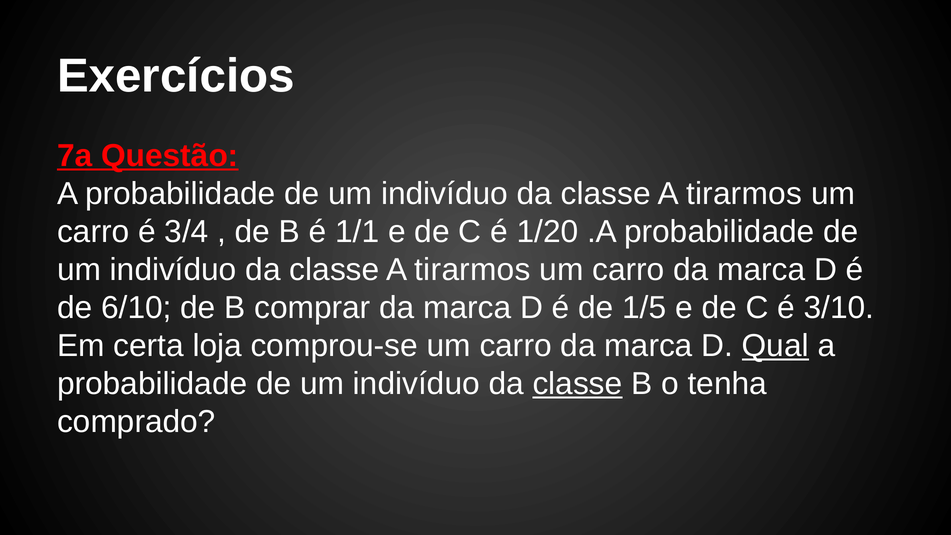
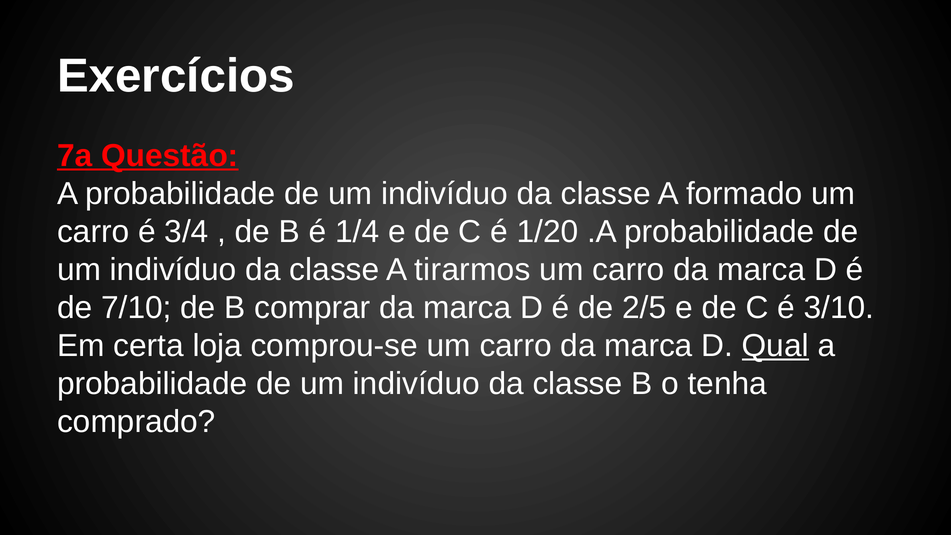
tirarmos: tirarmos -> formado (744, 194)
1/1: 1/1 -> 1/4 (357, 232)
6/10: 6/10 -> 7/10 (136, 308)
1/5: 1/5 -> 2/5 (644, 308)
classe underline: present -> none (578, 384)
